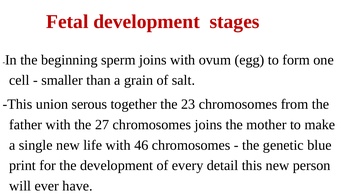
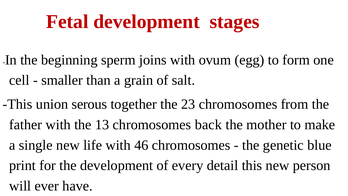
27: 27 -> 13 (102, 125)
chromosomes joins: joins -> back (208, 125)
